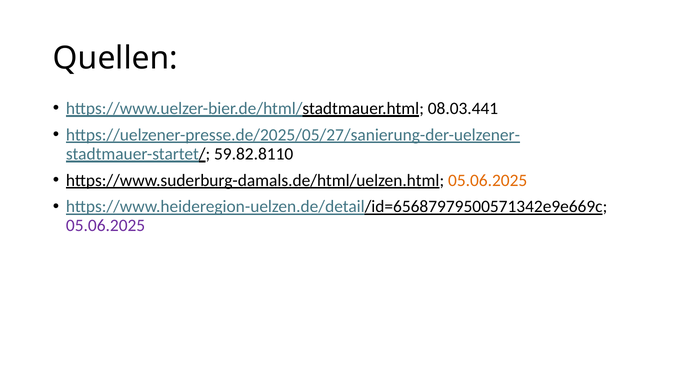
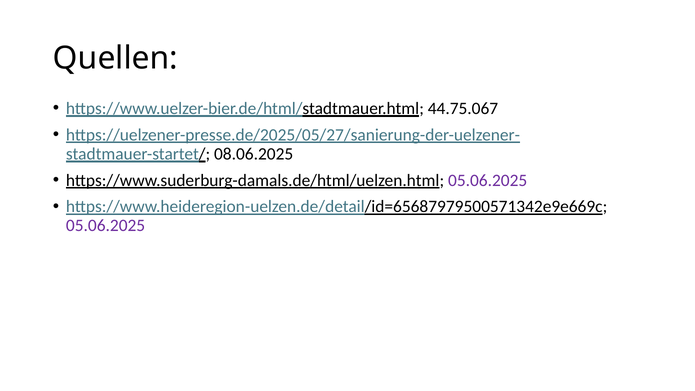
08.03.441: 08.03.441 -> 44.75.067 (463, 109)
59.82.8110: 59.82.8110 -> 08.06.2025 (254, 154)
05.06.2025 colour: orange -> purple (488, 180)
